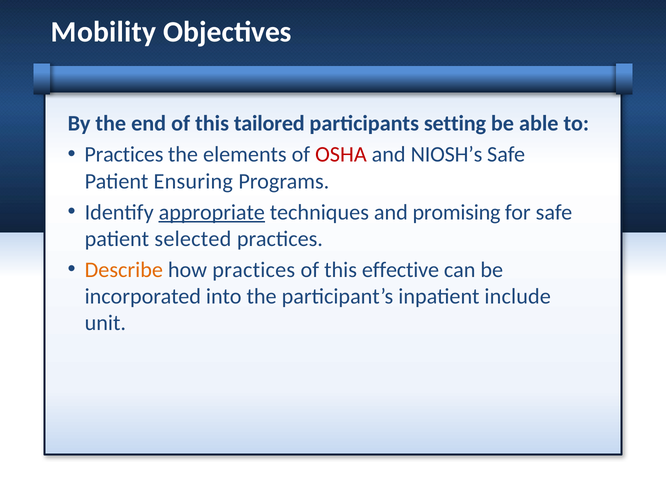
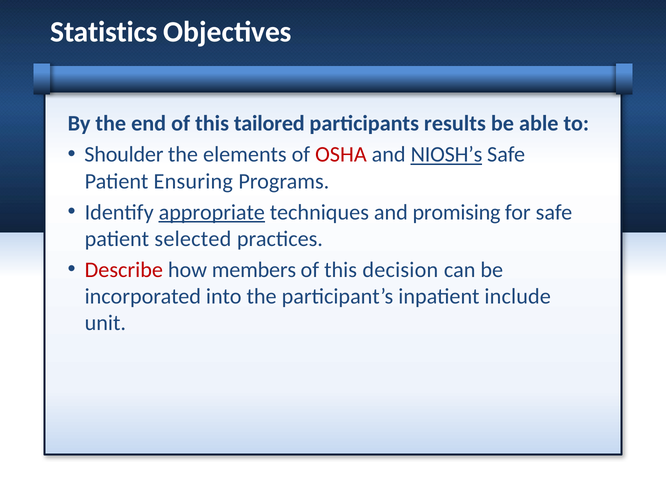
Mobility: Mobility -> Statistics (104, 32)
setting: setting -> results (455, 124)
Practices: Practices -> Shoulder (124, 155)
NIOSH’s underline: none -> present (447, 155)
Describe colour: orange -> red (124, 270)
how practices: practices -> members (254, 270)
effective: effective -> decision (400, 270)
